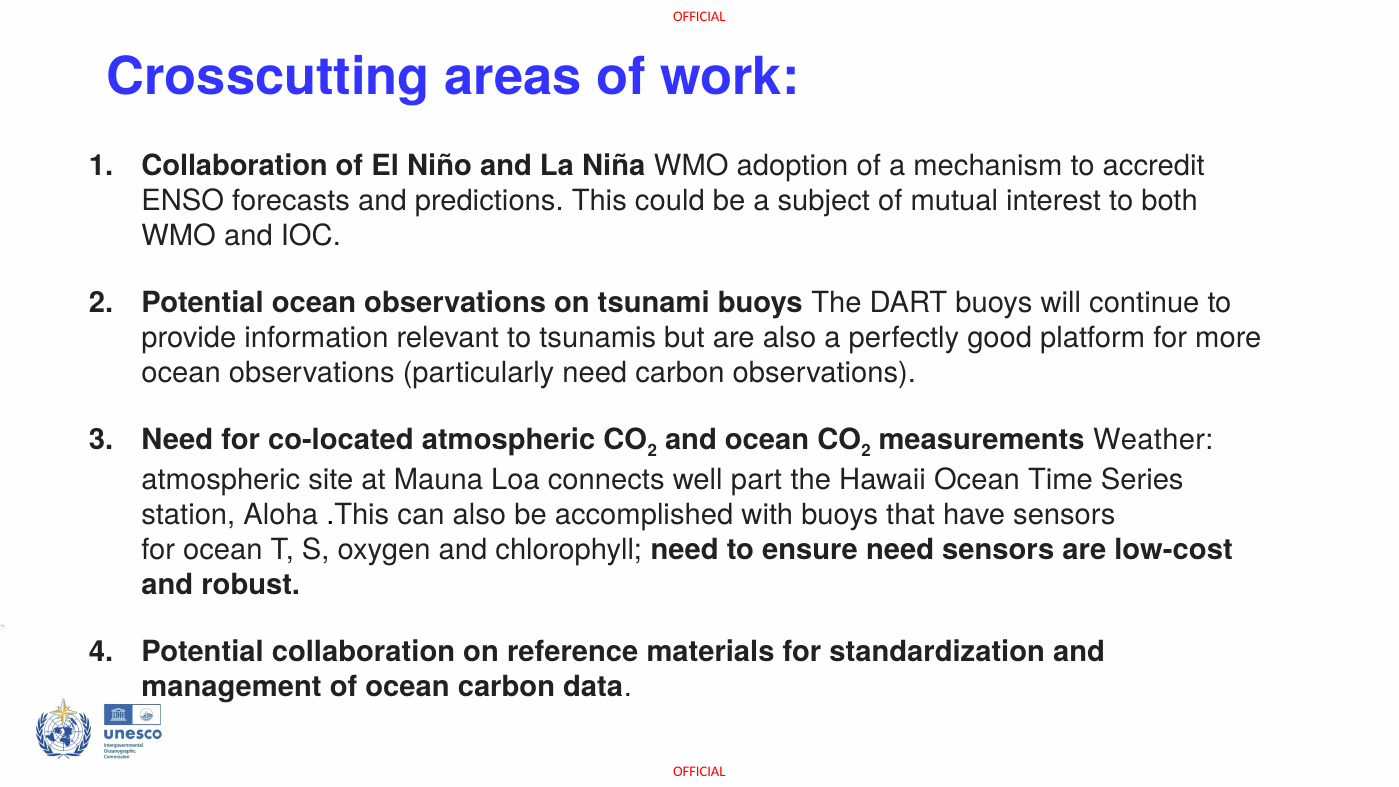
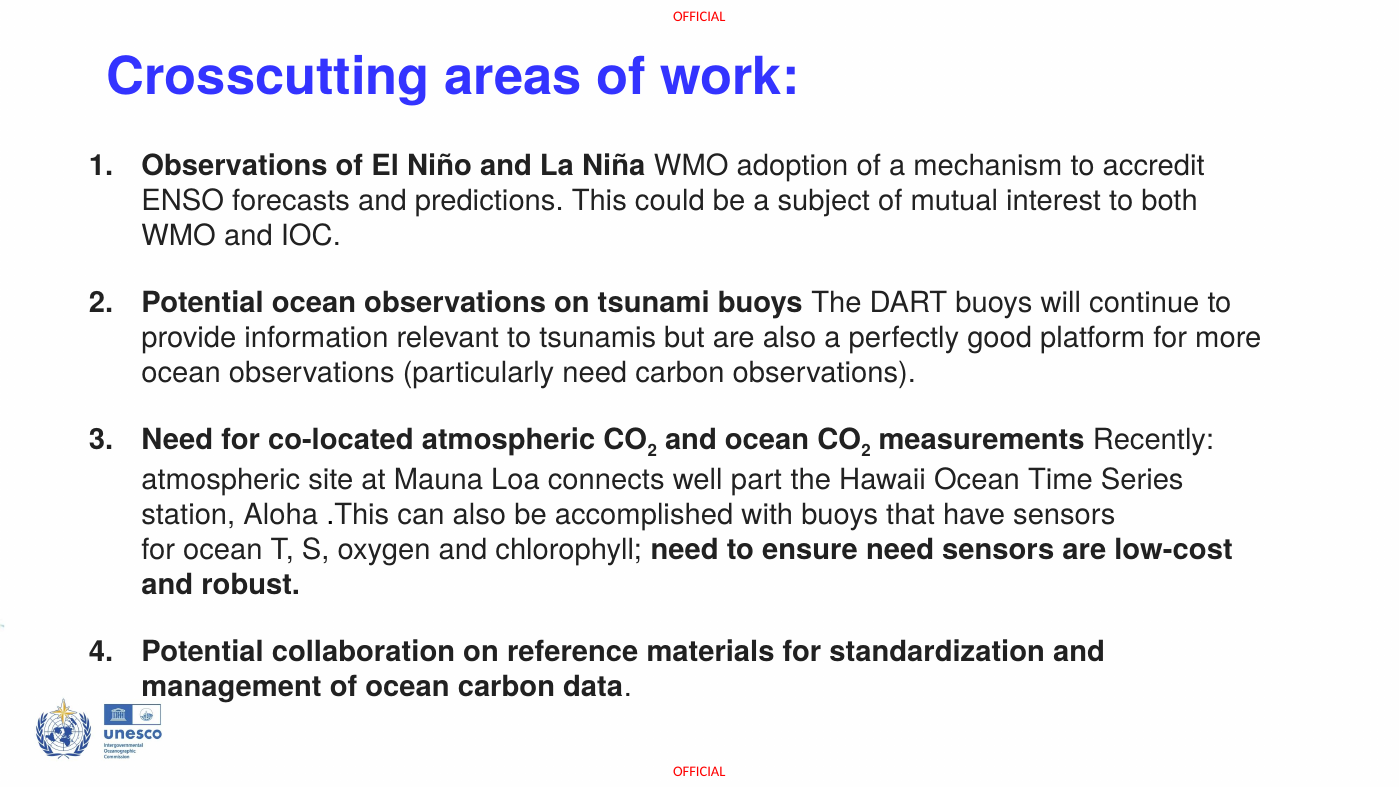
Collaboration: Collaboration -> Observations (235, 166)
Weather: Weather -> Recently (1153, 440)
